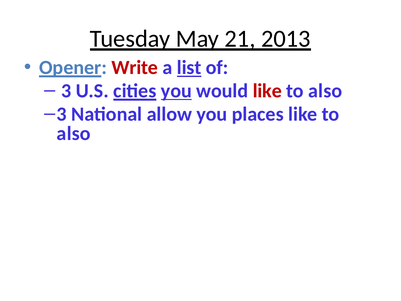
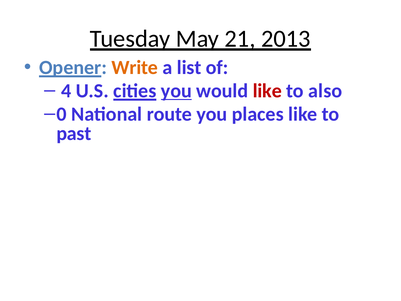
Write colour: red -> orange (135, 68)
list underline: present -> none (189, 68)
3: 3 -> 4 (66, 91)
3: 3 -> 0 (62, 114)
allow: allow -> route (169, 114)
also: also -> past (74, 133)
